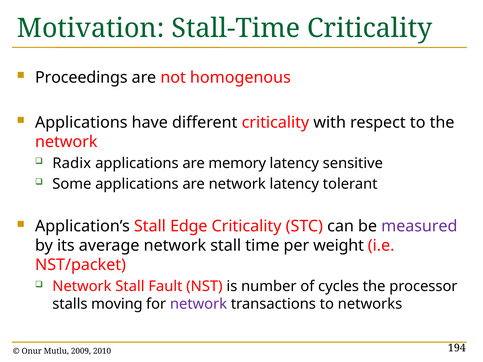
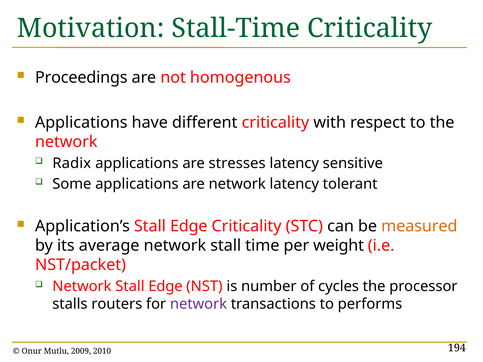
memory: memory -> stresses (237, 163)
measured colour: purple -> orange (419, 226)
Network Stall Fault: Fault -> Edge (165, 286)
moving: moving -> routers (117, 304)
networks: networks -> performs (370, 304)
